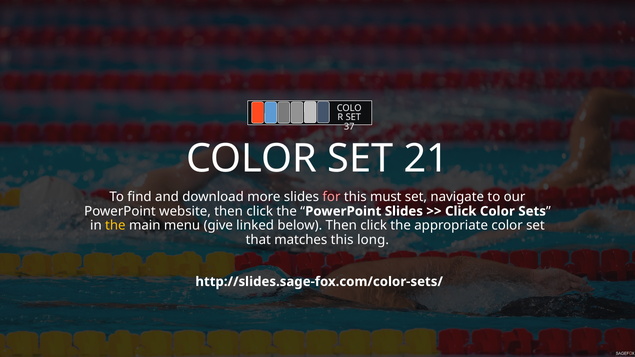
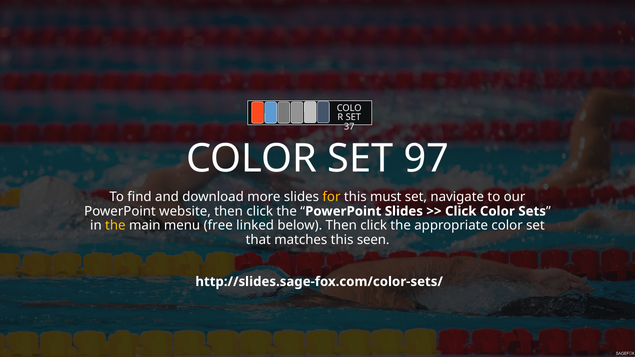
21: 21 -> 97 (426, 159)
for colour: pink -> yellow (331, 197)
give: give -> free (218, 226)
long: long -> seen (373, 240)
